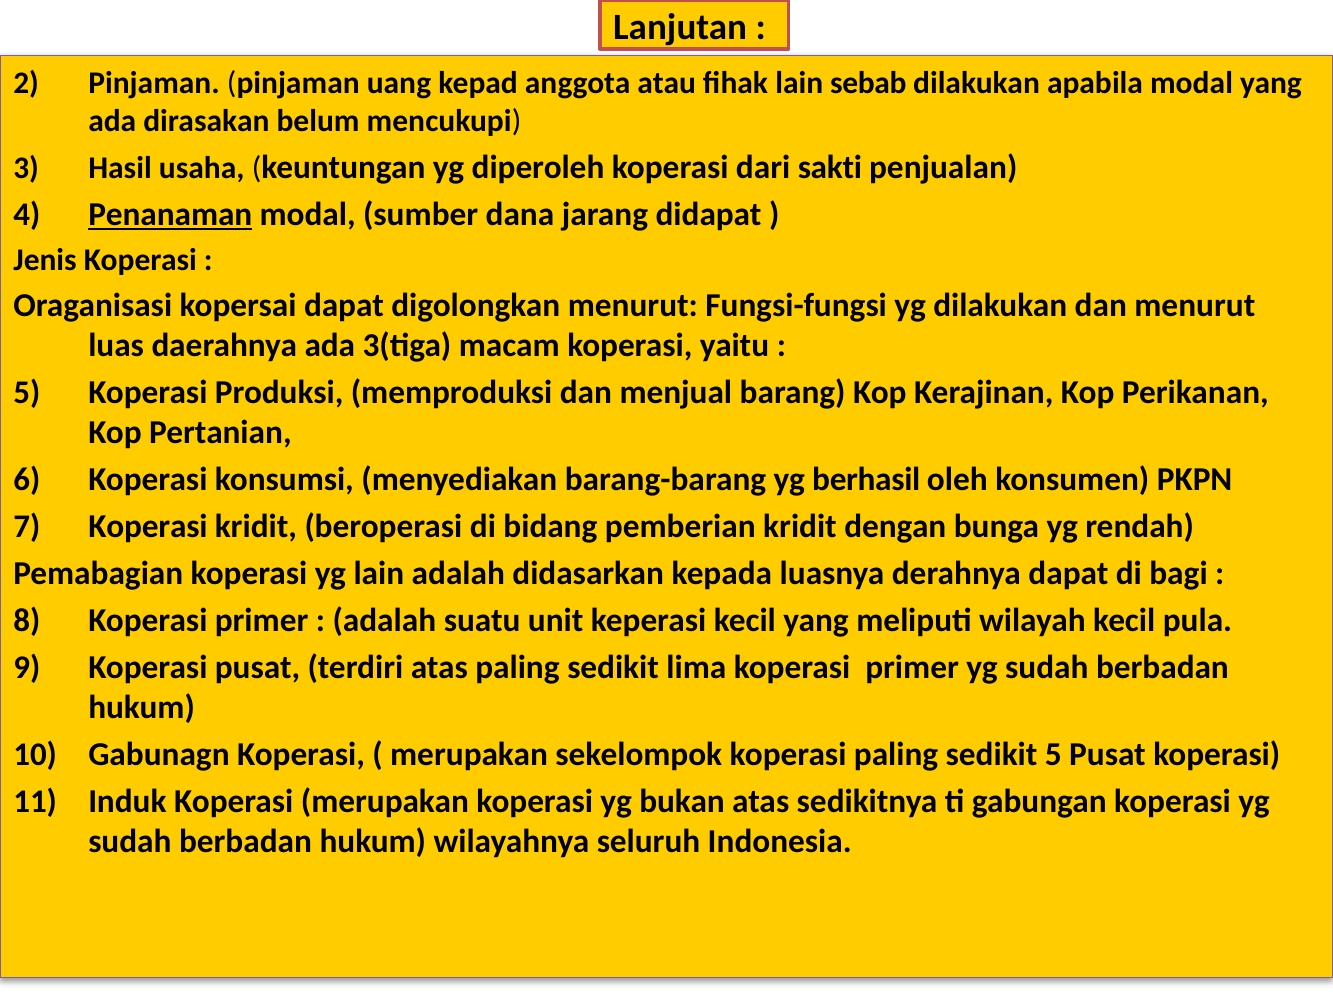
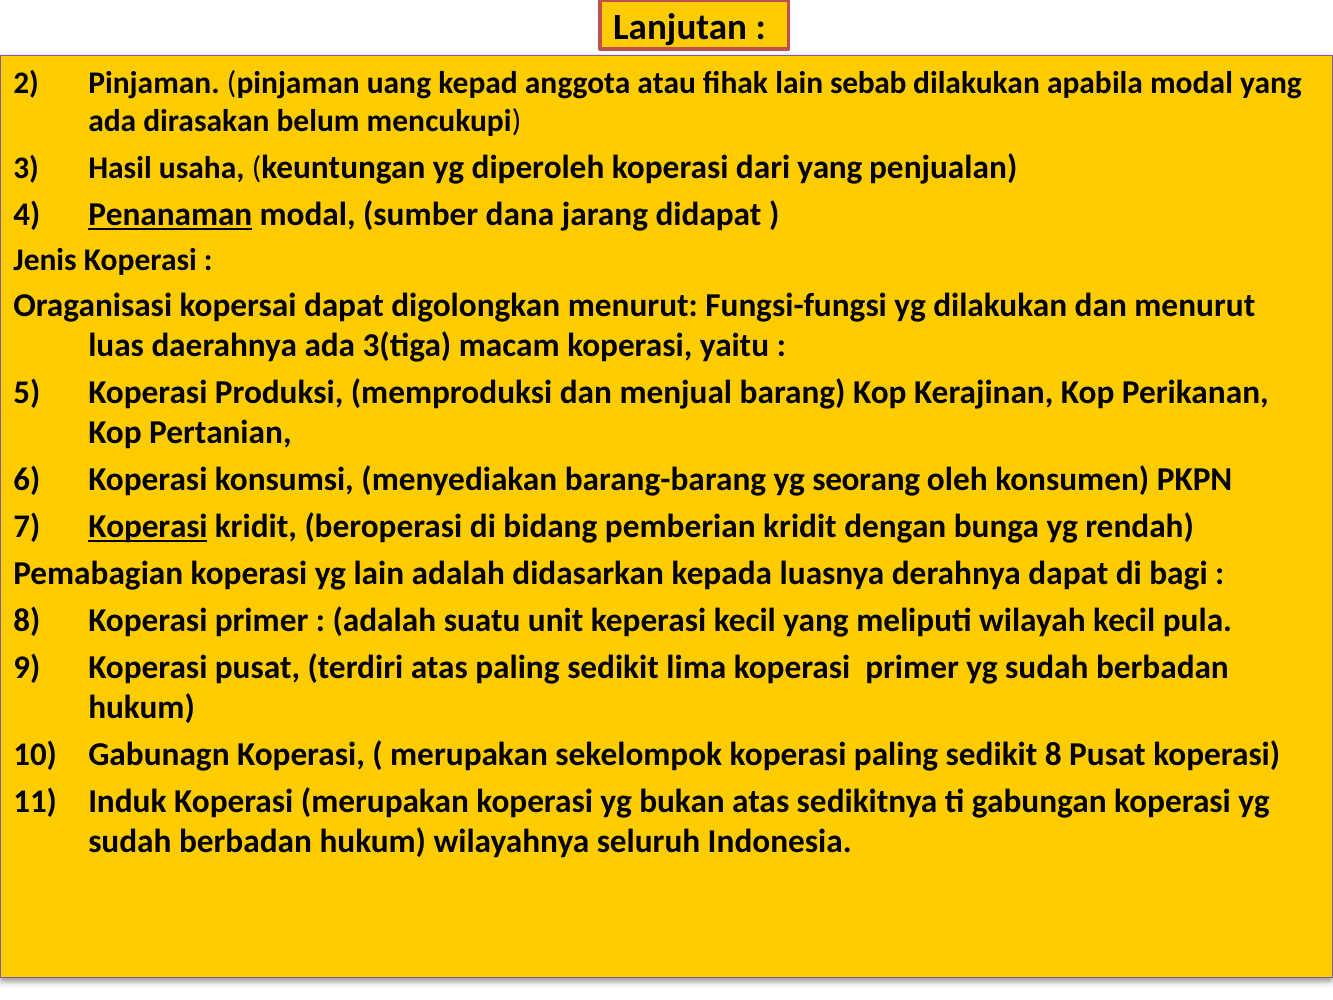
dari sakti: sakti -> yang (830, 167)
berhasil: berhasil -> seorang (866, 480)
Koperasi underline: none -> present (148, 527)
sedikit 5: 5 -> 8 (1053, 755)
